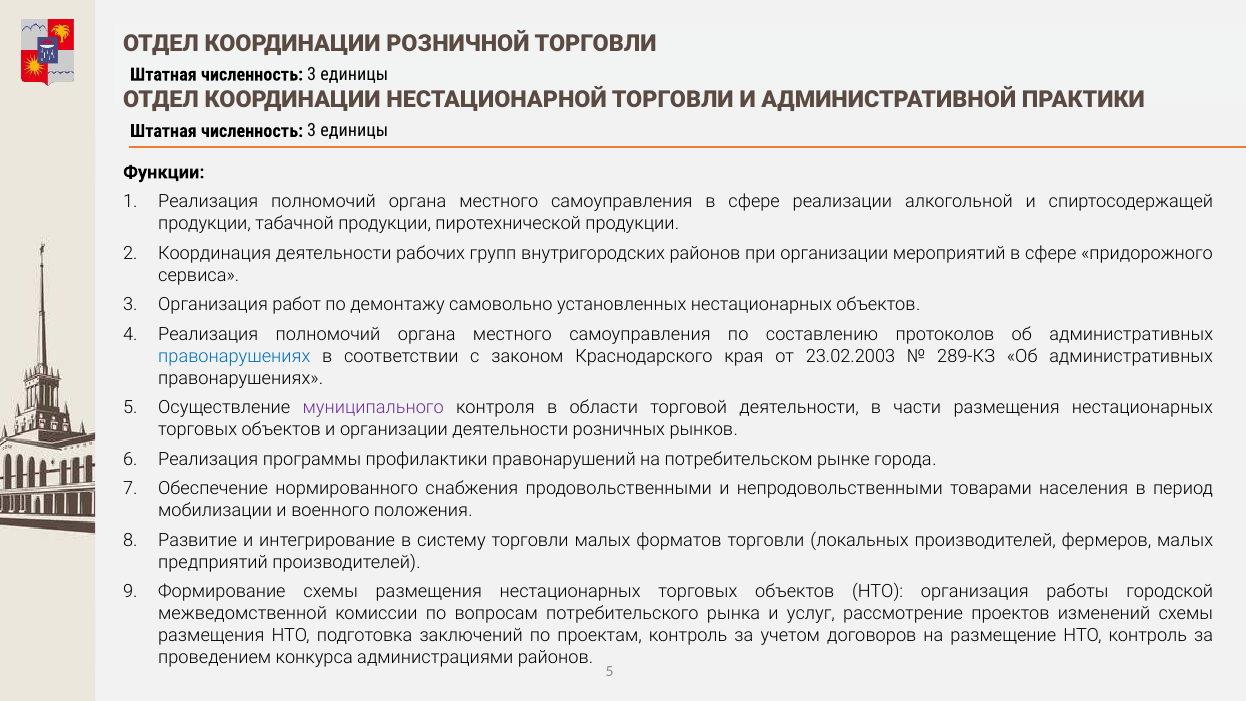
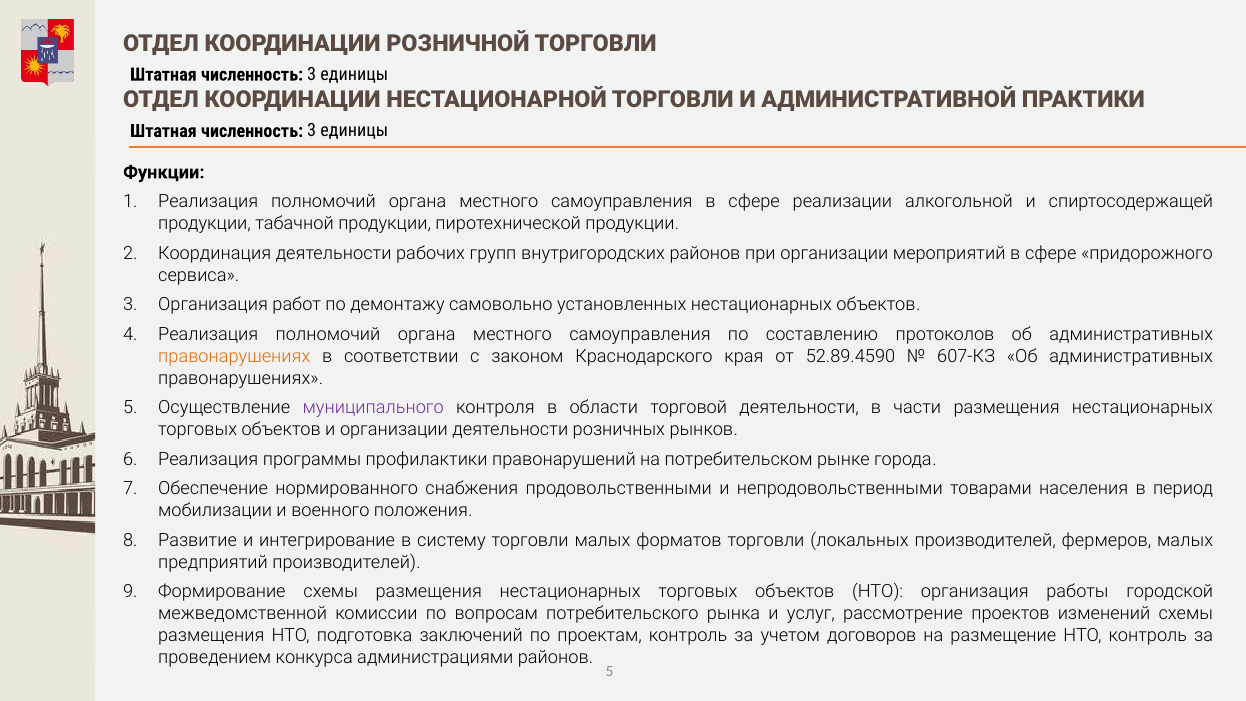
правонарушениях colour: blue -> orange (234, 356)
23.02.2003: 23.02.2003 -> 52.89.4590 (850, 356)
289-КЗ: 289-КЗ -> 607-КЗ (966, 356)
